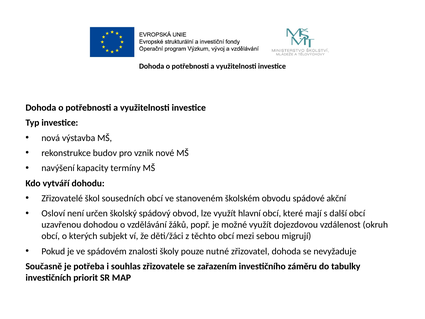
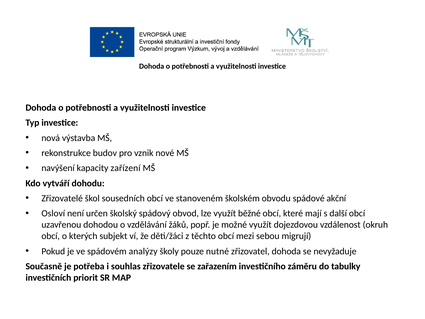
termíny: termíny -> zařízení (126, 168)
hlavní: hlavní -> běžné (249, 213)
znalosti: znalosti -> analýzy (143, 251)
